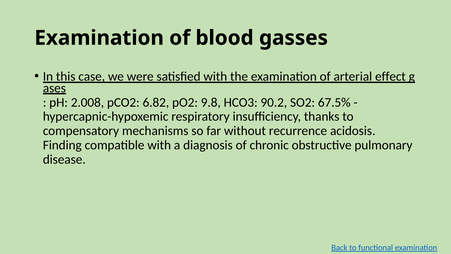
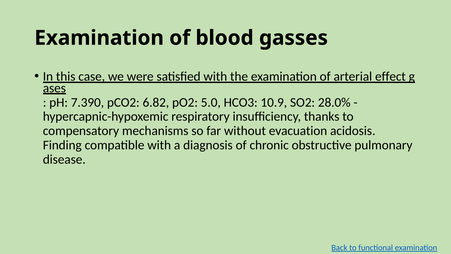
2.008: 2.008 -> 7.390 (87, 102)
9.8: 9.8 -> 5.0 (211, 102)
90.2: 90.2 -> 10.9 (274, 102)
67.5%: 67.5% -> 28.0% (334, 102)
recurrence: recurrence -> evacuation (298, 131)
